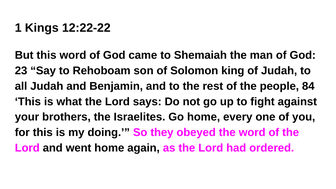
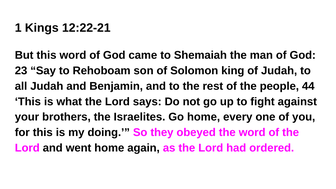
12:22-22: 12:22-22 -> 12:22-21 (86, 28)
84: 84 -> 44 (308, 86)
